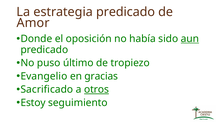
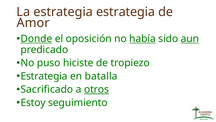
estrategia predicado: predicado -> estrategia (126, 12)
Donde underline: none -> present (36, 39)
había underline: none -> present (142, 39)
último: último -> hiciste (78, 63)
Evangelio: Evangelio -> Estrategia (44, 76)
gracias: gracias -> batalla (101, 76)
